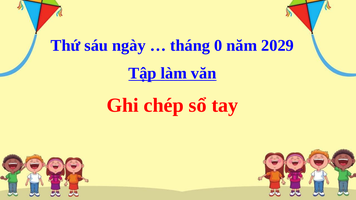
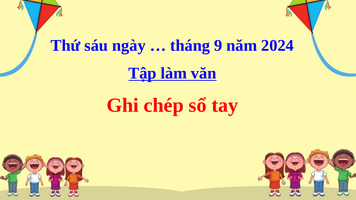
0: 0 -> 9 (218, 46)
2029: 2029 -> 2024 (278, 46)
